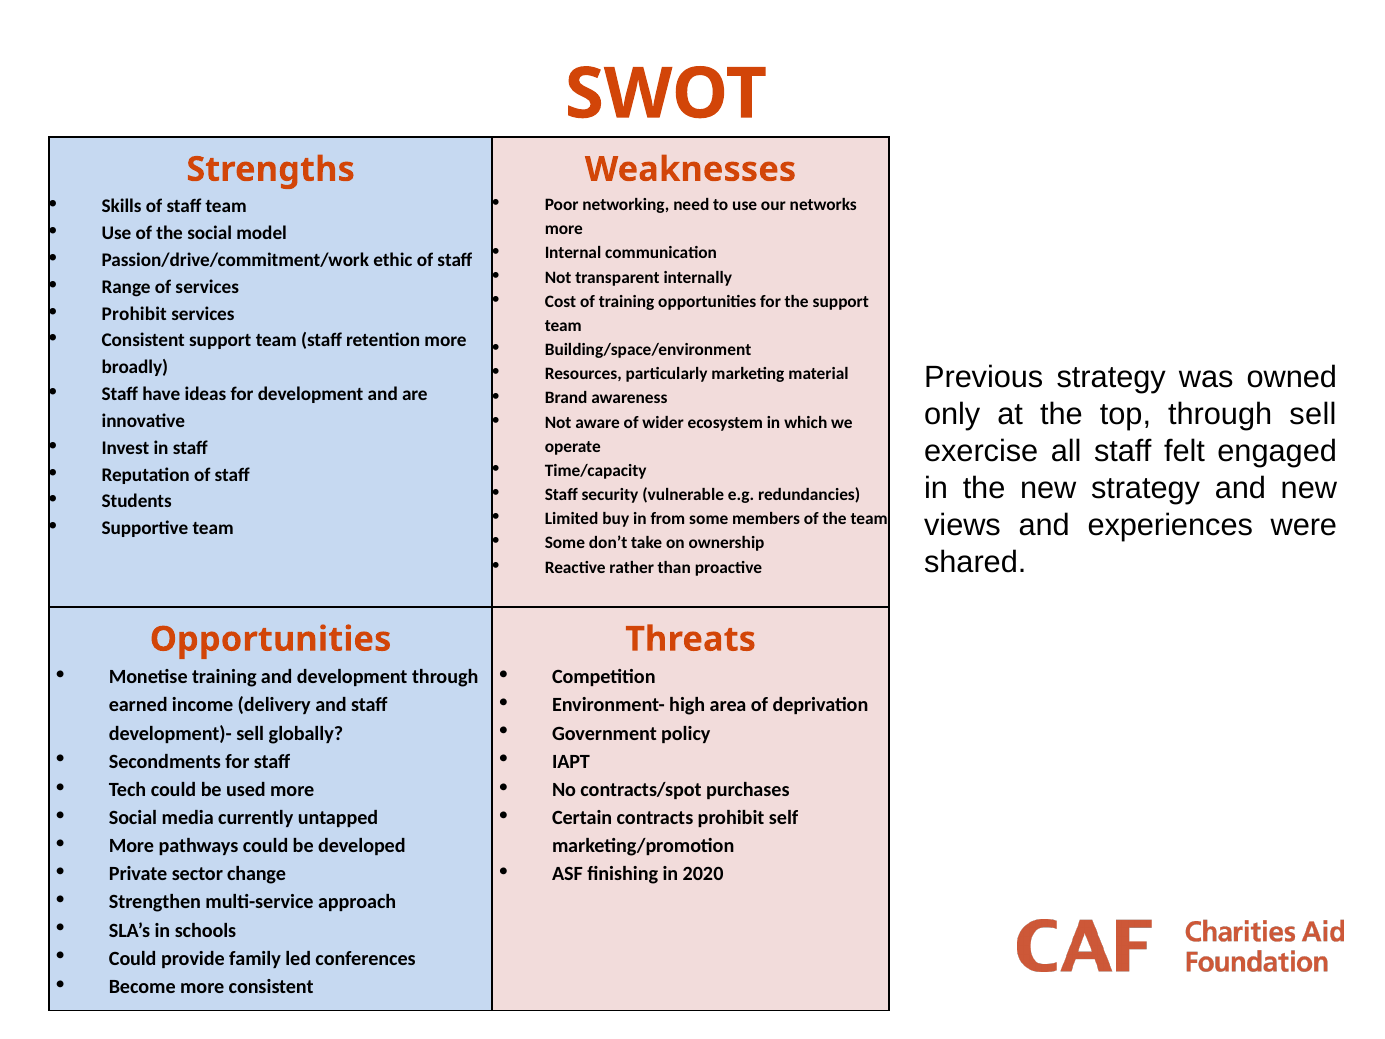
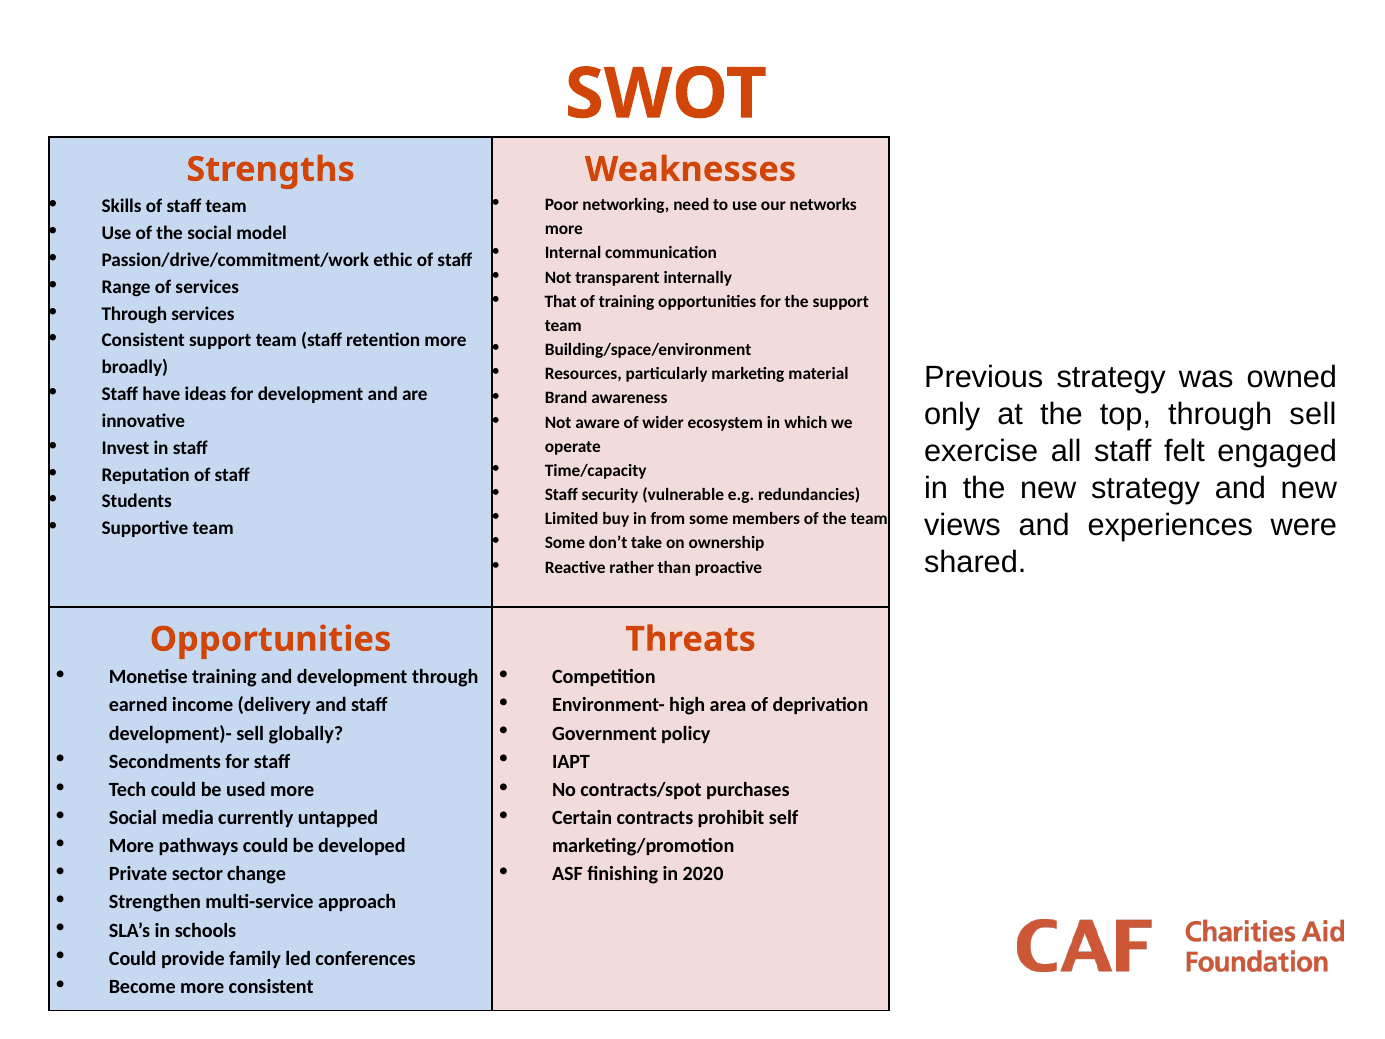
Cost: Cost -> That (561, 301)
Prohibit: Prohibit -> Through (134, 314)
